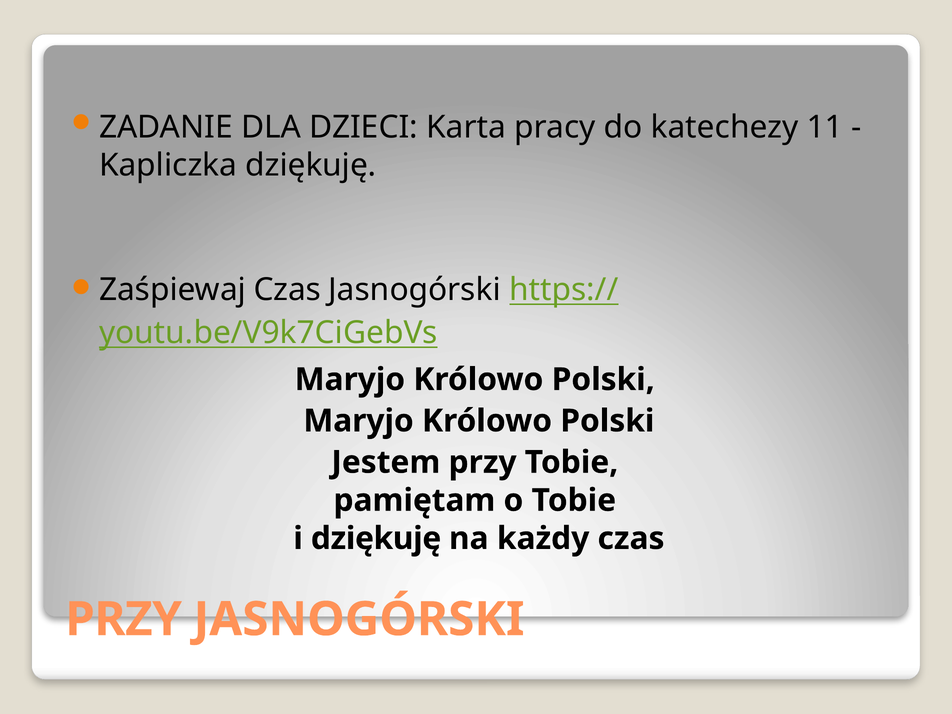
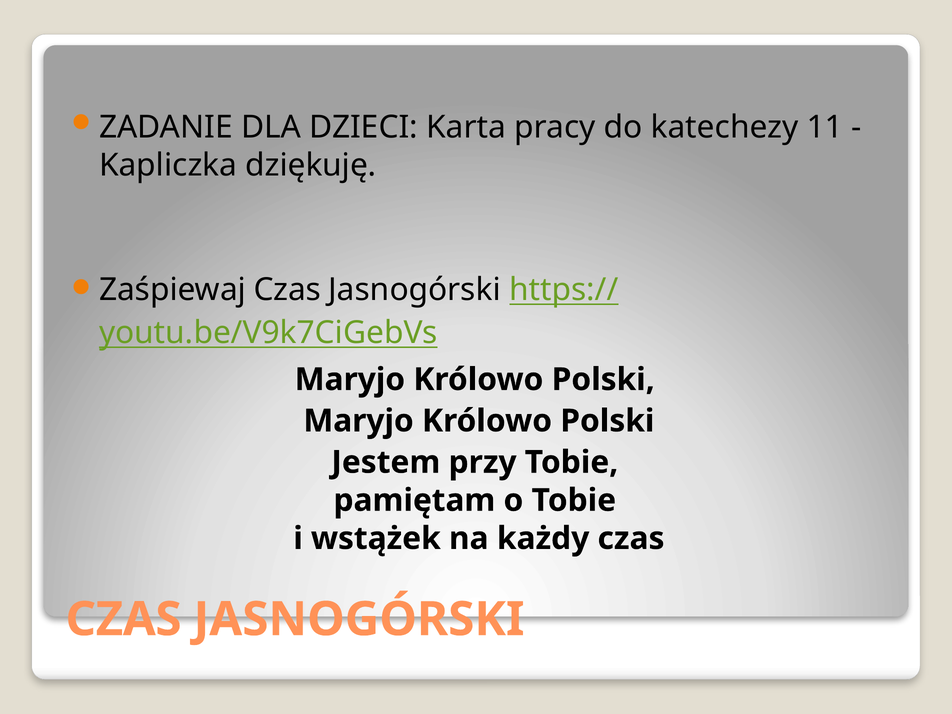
i dziękuję: dziękuję -> wstążek (376, 538)
PRZY: PRZY -> CZAS (124, 619)
